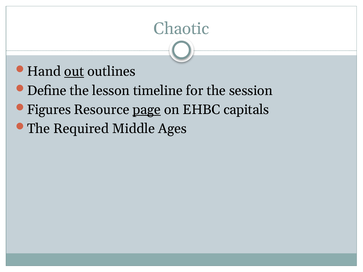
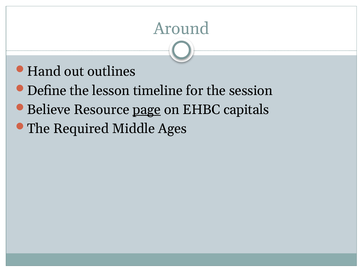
Chaotic: Chaotic -> Around (181, 29)
out underline: present -> none (74, 72)
Figures: Figures -> Believe (49, 110)
